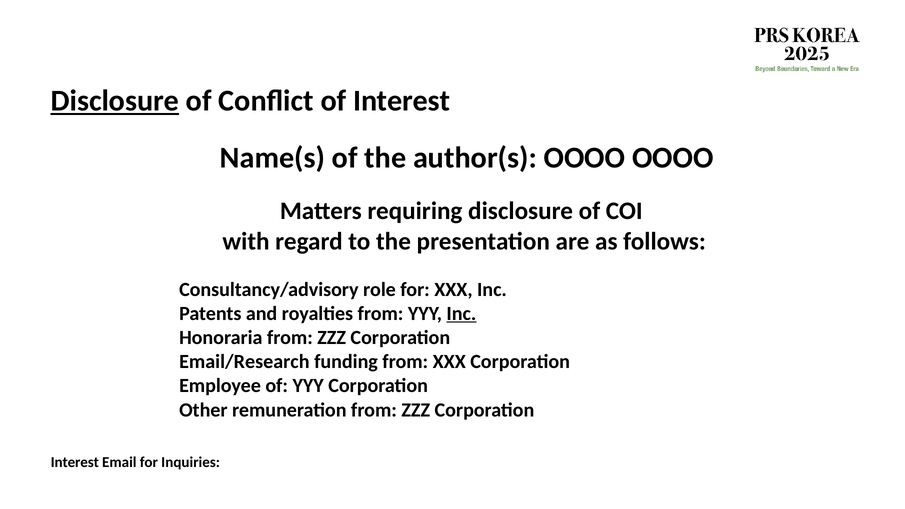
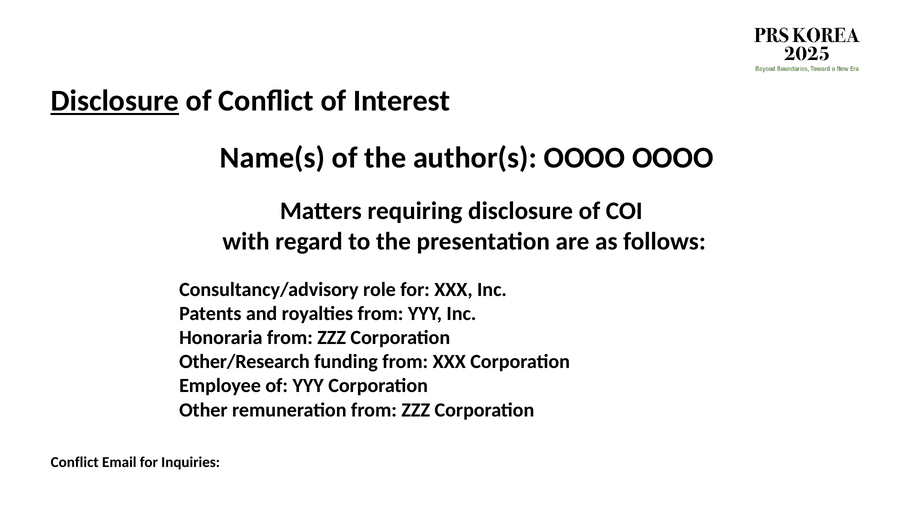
Inc underline: present -> none (461, 314)
Email/Research: Email/Research -> Other/Research (244, 362)
Interest: Interest -> Conflict (75, 463)
